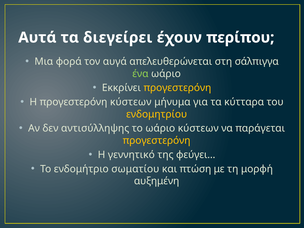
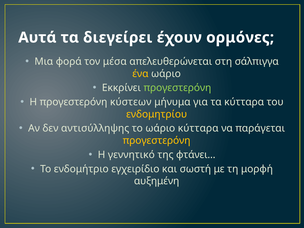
περίπου: περίπου -> ορμόνες (240, 38)
αυγά: αυγά -> μέσα (115, 62)
ένα colour: light green -> yellow (140, 74)
προγεστερόνη colour: yellow -> light green (177, 88)
ωάριο κύστεων: κύστεων -> κύτταρα (198, 128)
φεύγει…: φεύγει… -> φτάνει… (196, 155)
σωματίου: σωματίου -> εγχειρίδιο (135, 169)
πτώση: πτώση -> σωστή (195, 169)
